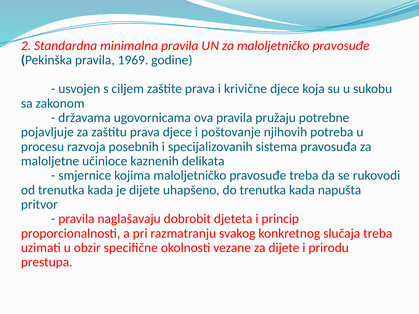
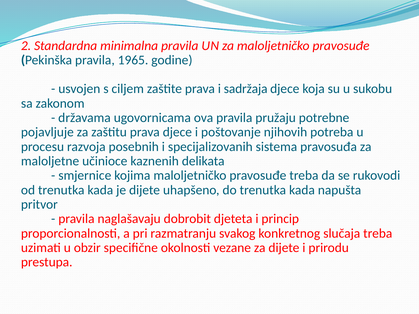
1969: 1969 -> 1965 (133, 60)
krivične: krivične -> sadržaja (246, 89)
